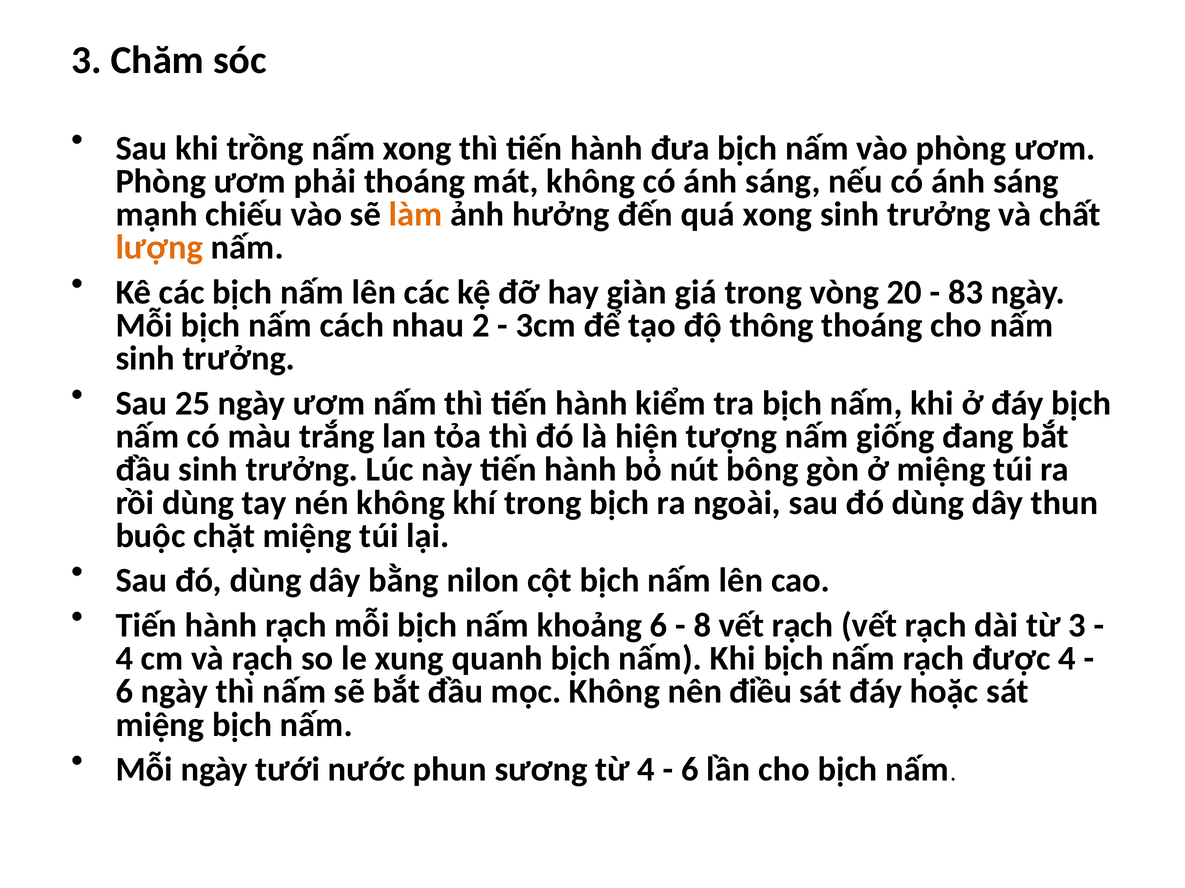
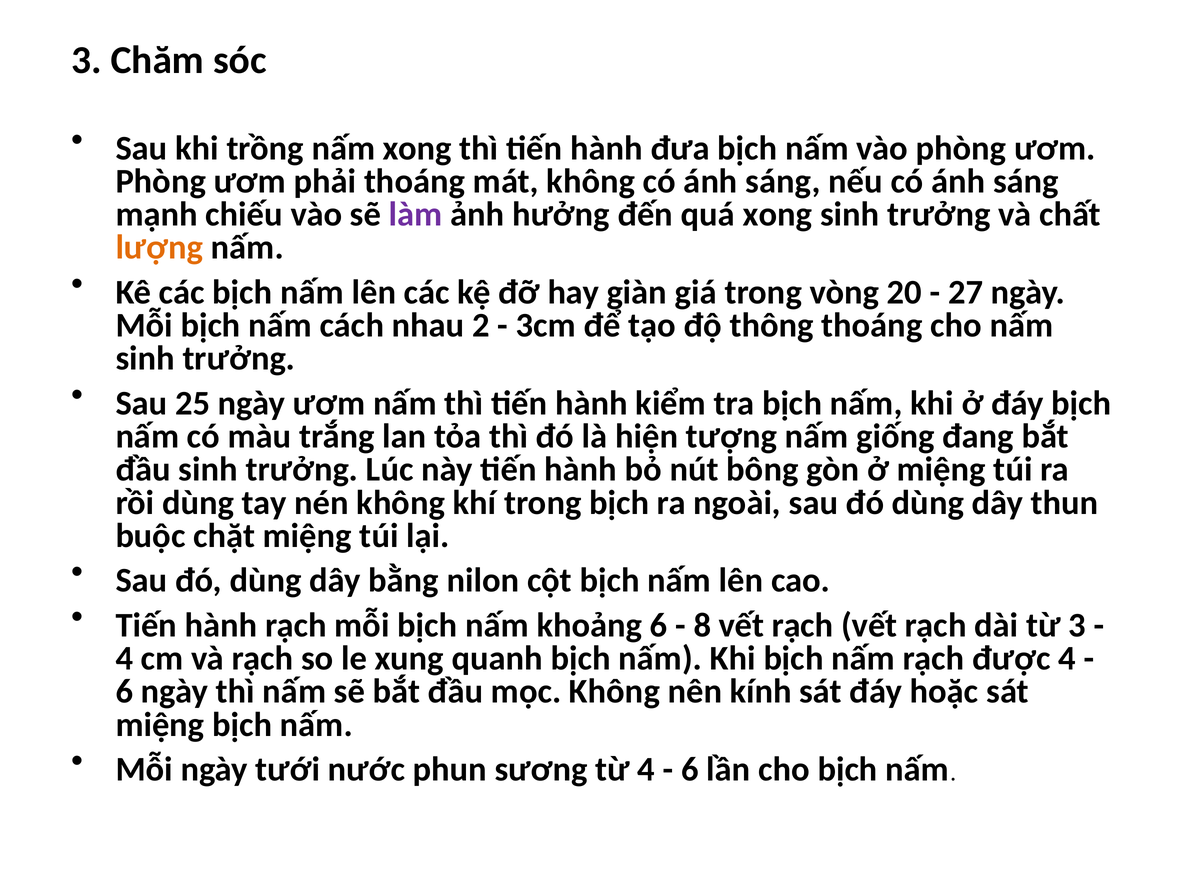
làm colour: orange -> purple (416, 215)
83: 83 -> 27 (966, 293)
điều: điều -> kính (761, 692)
